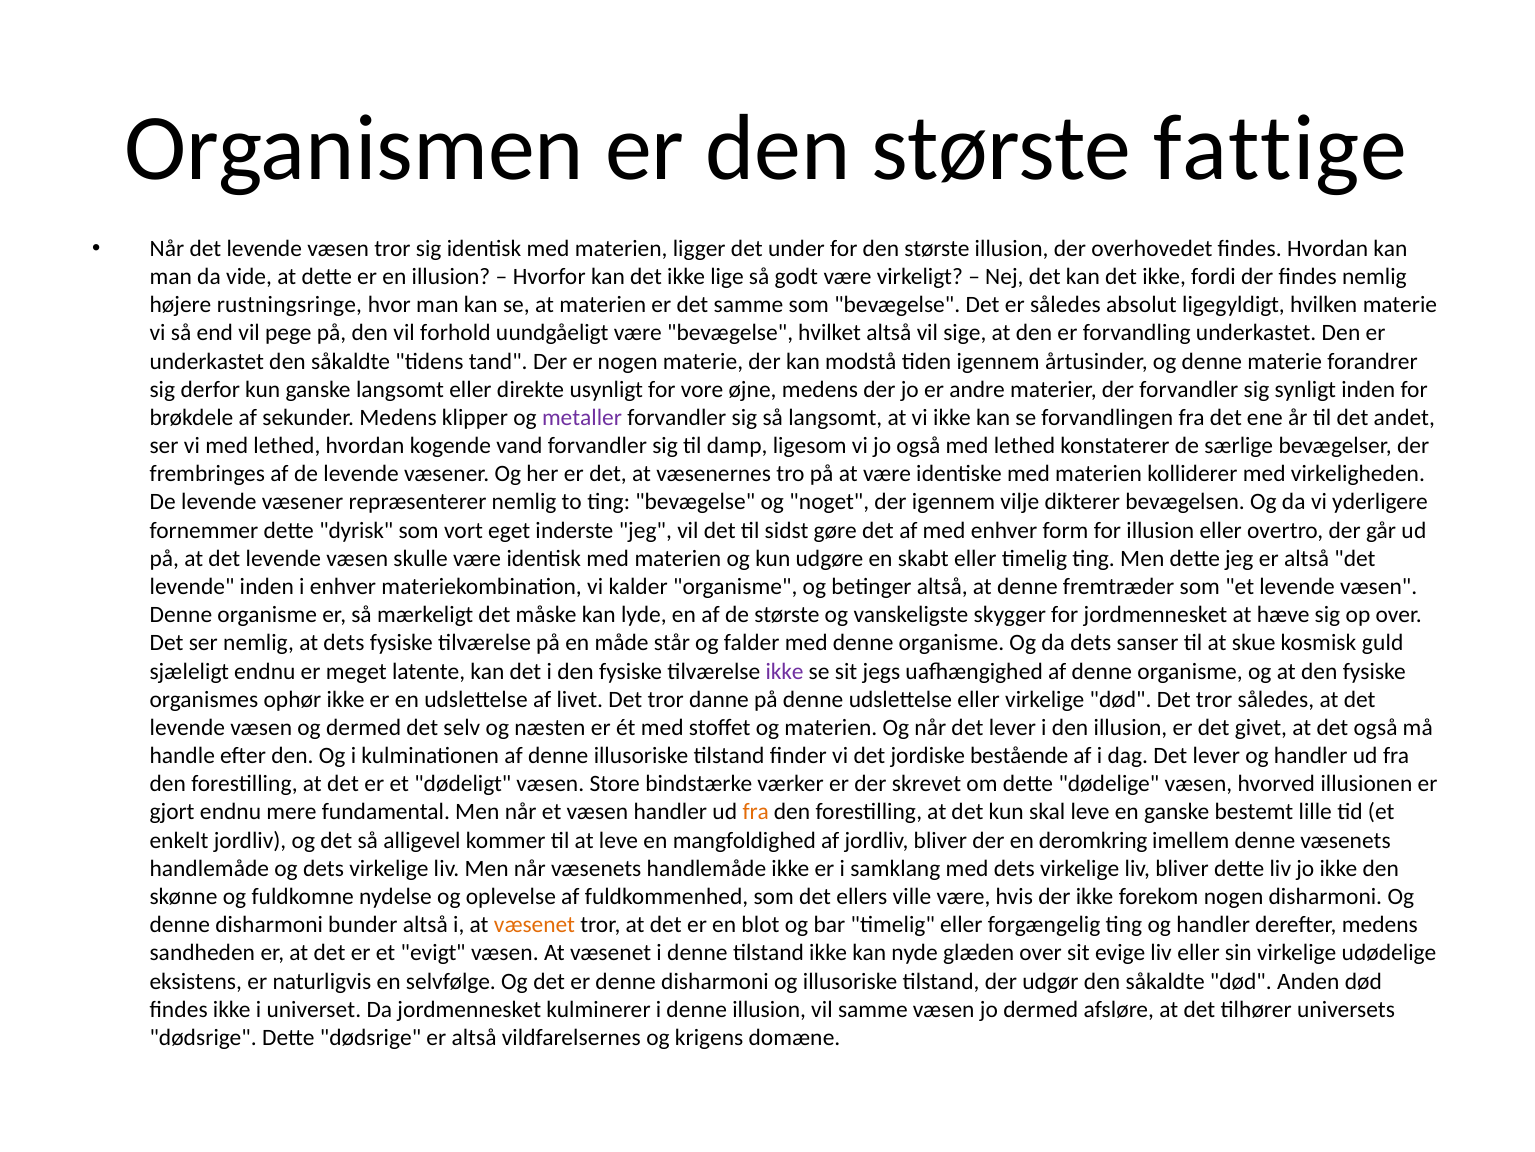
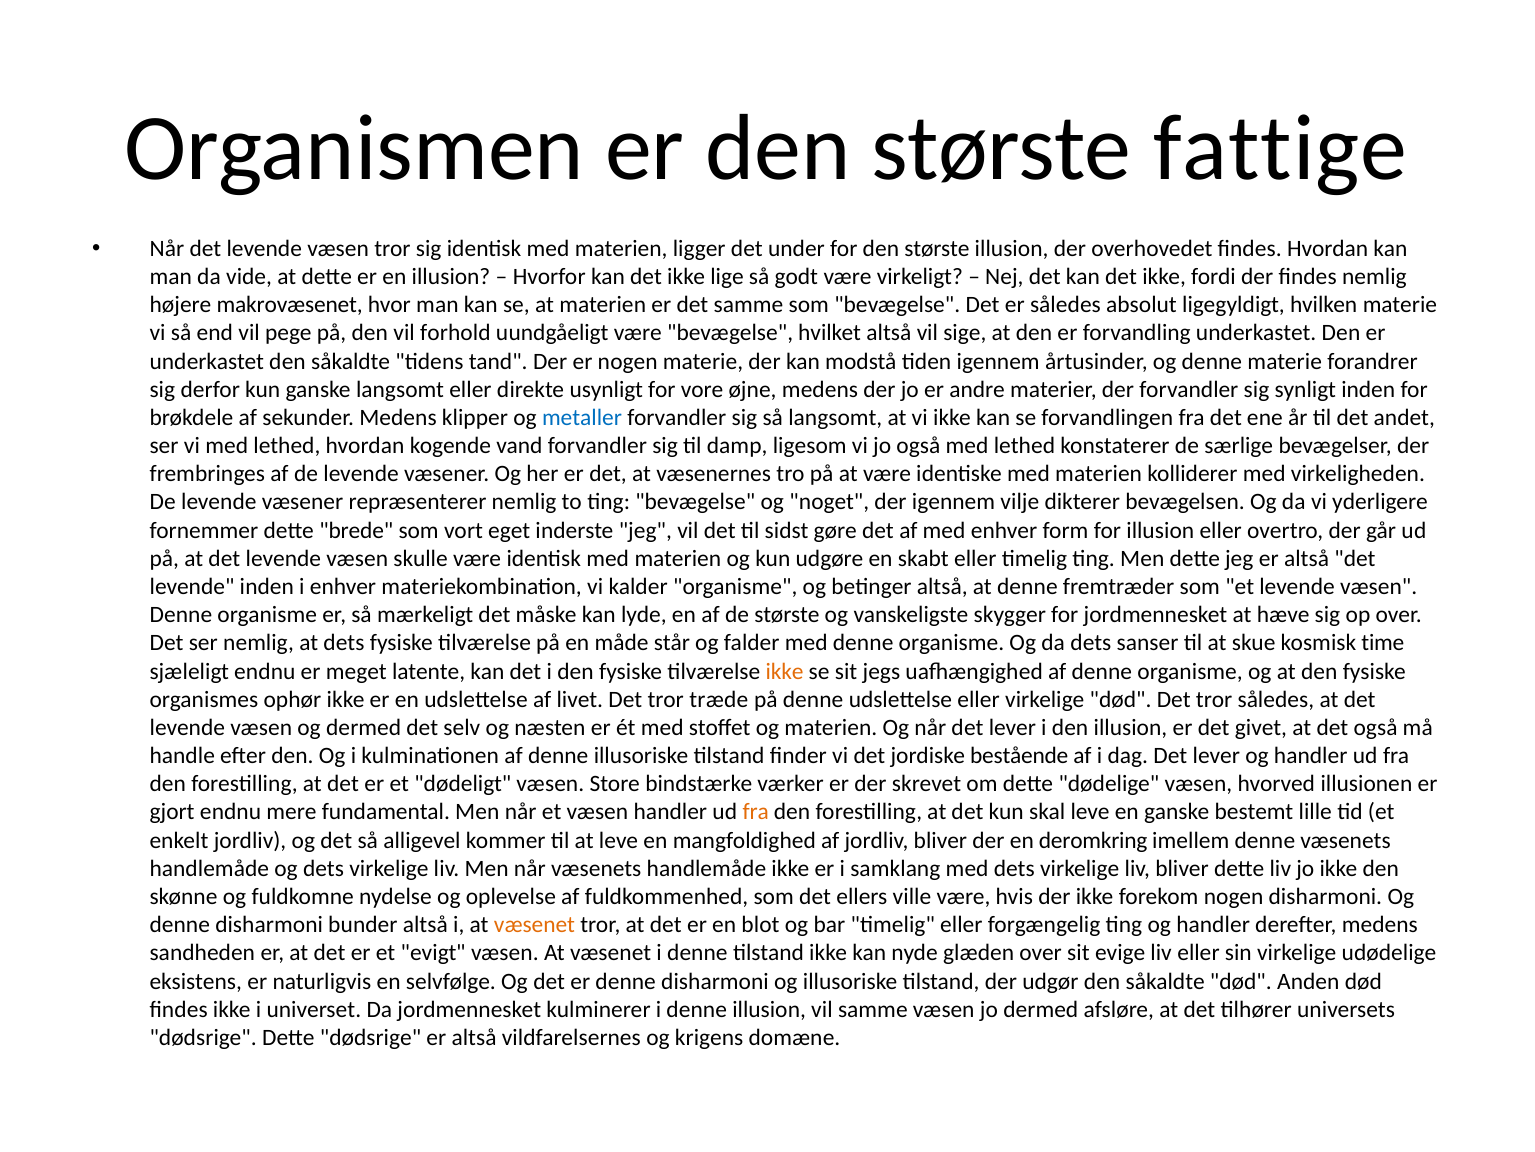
rustningsringe: rustningsringe -> makrovæsenet (290, 305)
metaller colour: purple -> blue (582, 417)
dyrisk: dyrisk -> brede (356, 530)
guld: guld -> time (1383, 643)
ikke colour: purple -> orange (785, 671)
danne: danne -> træde (719, 699)
